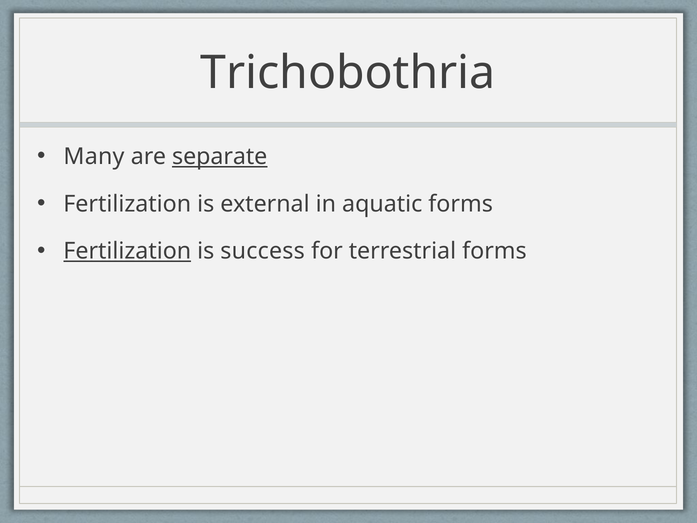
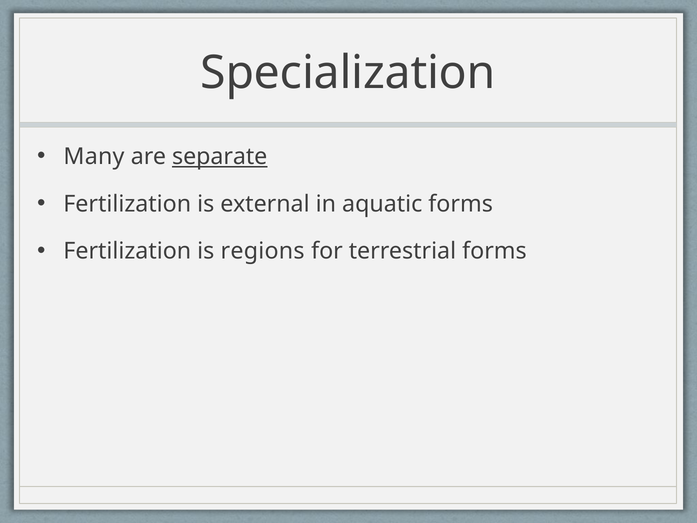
Trichobothria: Trichobothria -> Specialization (348, 73)
Fertilization underline: present -> none (127, 251)
success: success -> regions (263, 251)
